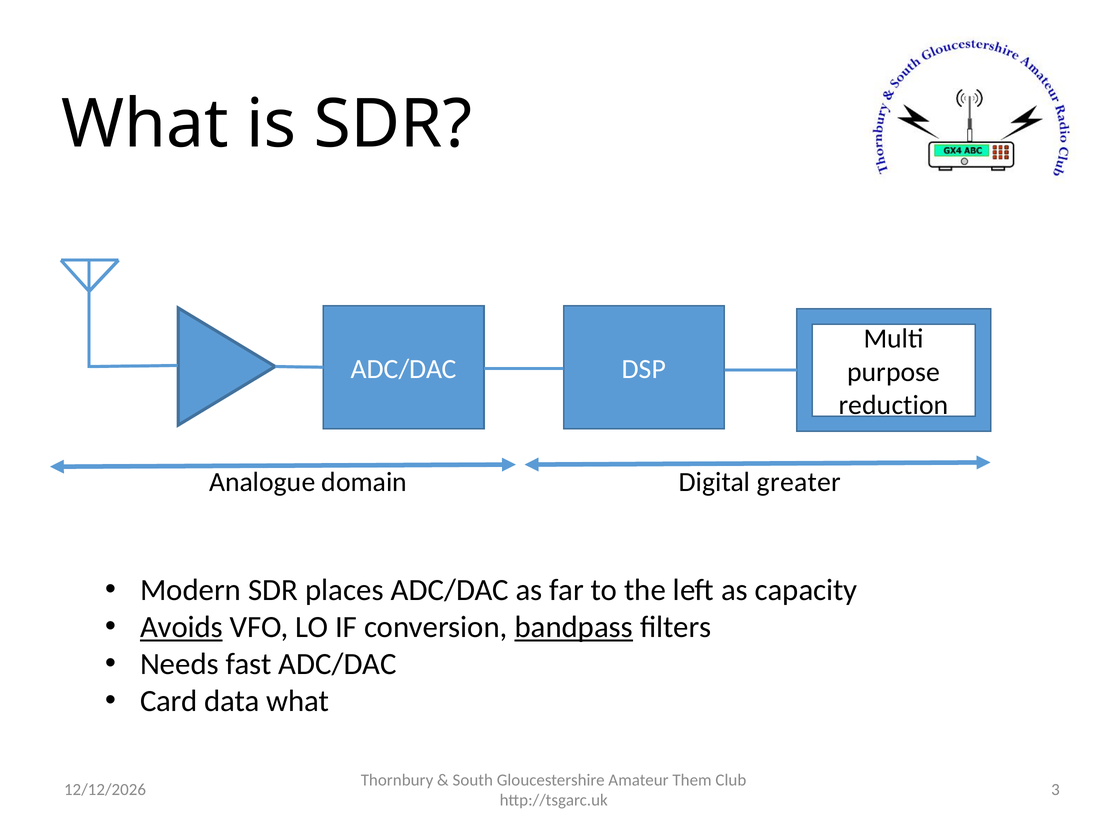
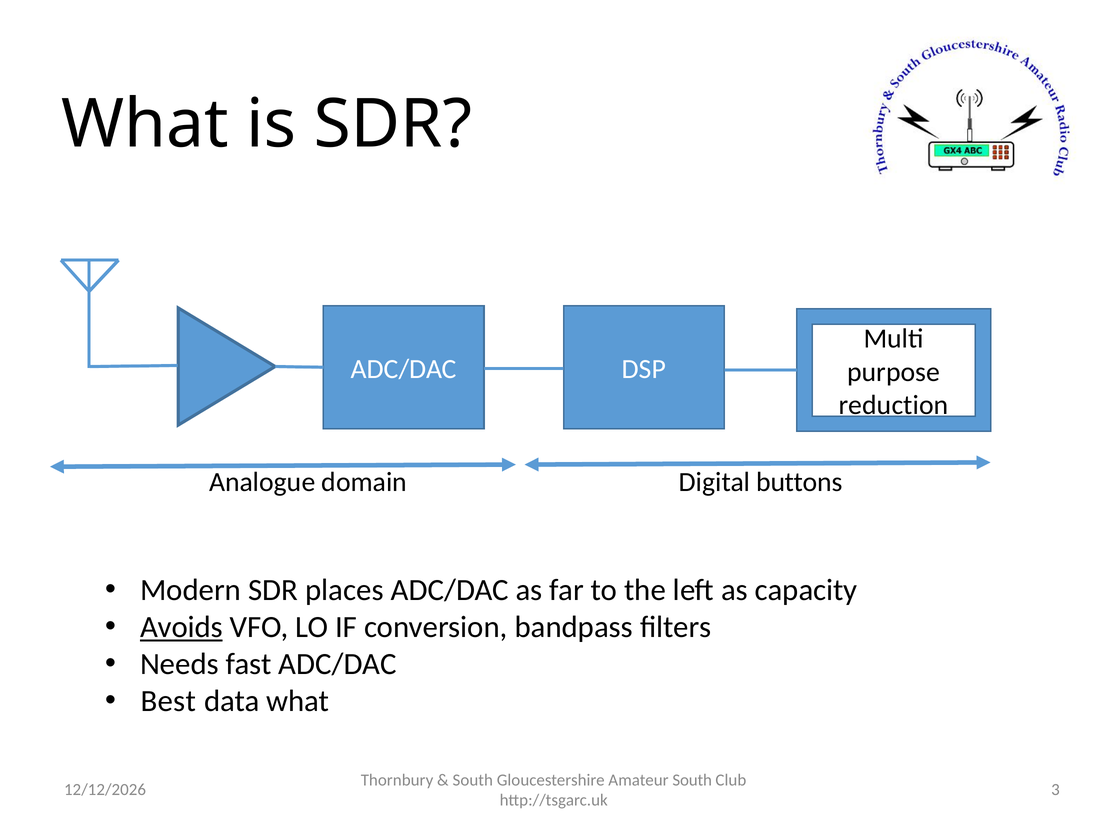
greater: greater -> buttons (799, 483)
bandpass underline: present -> none (574, 628)
Card: Card -> Best (168, 702)
Amateur Them: Them -> South (692, 780)
